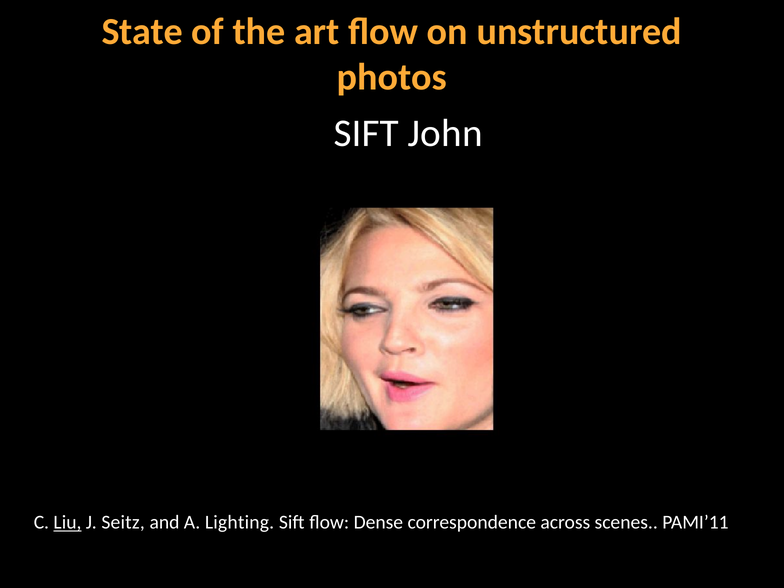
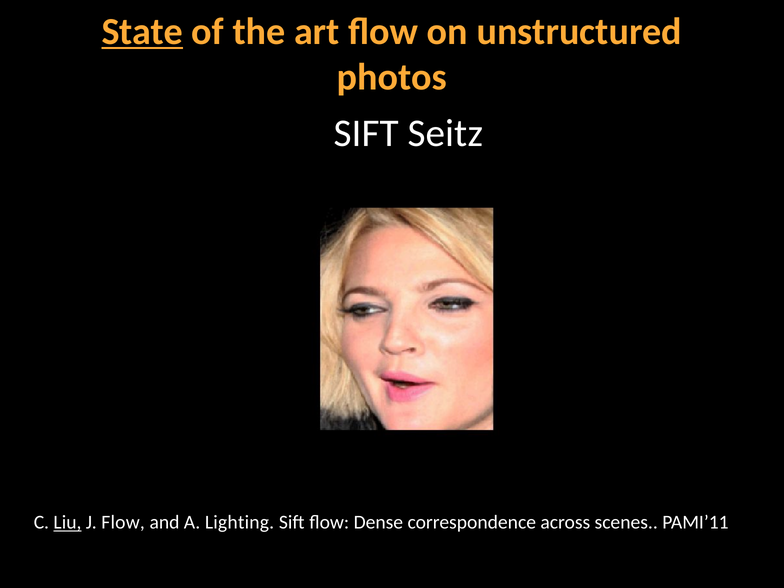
State underline: none -> present (142, 32)
John: John -> Seitz (445, 133)
J Seitz: Seitz -> Flow (123, 522)
